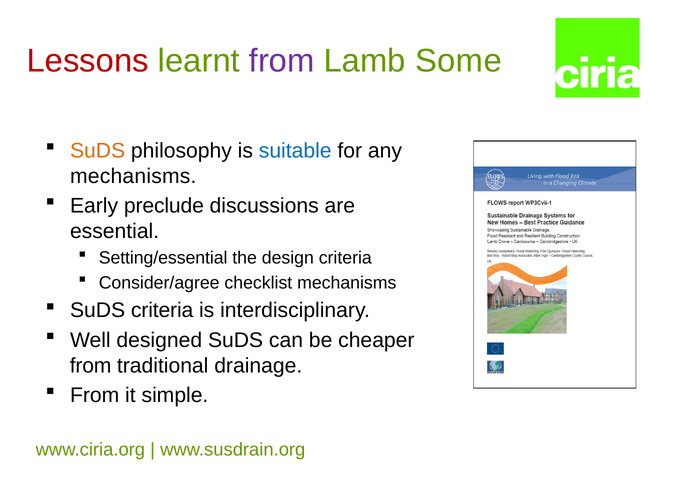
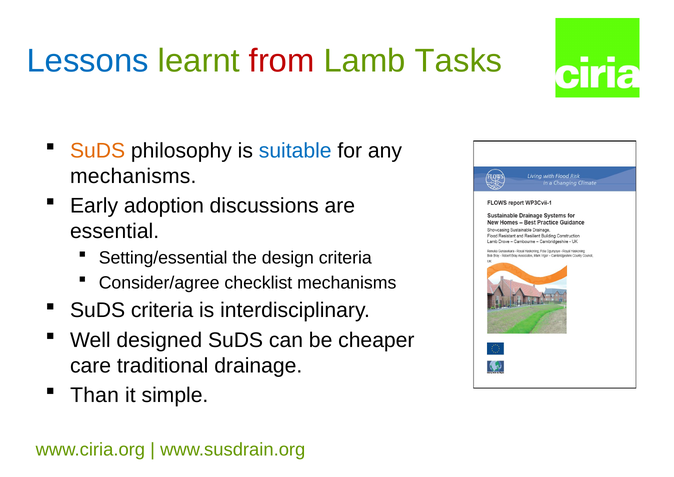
Lessons colour: red -> blue (88, 61)
from colour: purple -> red (282, 61)
Some: Some -> Tasks (459, 61)
preclude: preclude -> adoption (164, 206)
from: from -> care (91, 365)
From: From -> Than (95, 395)
